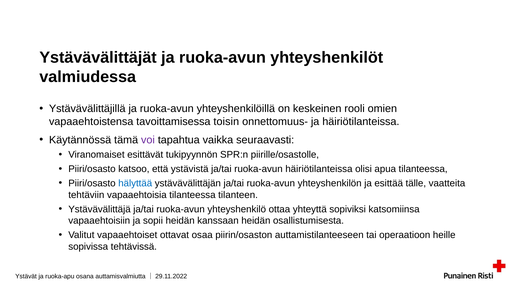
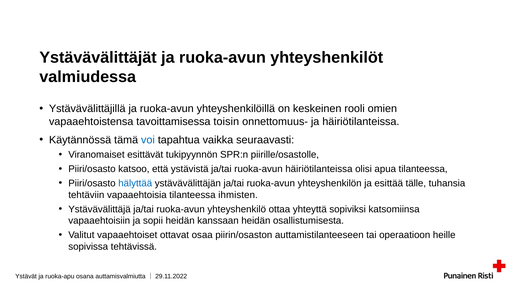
voi colour: purple -> blue (148, 140)
vaatteita: vaatteita -> tuhansia (447, 183)
tilanteen: tilanteen -> ihmisten (238, 195)
